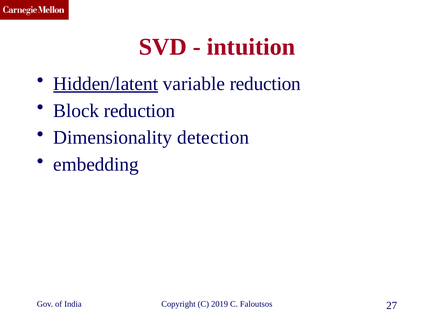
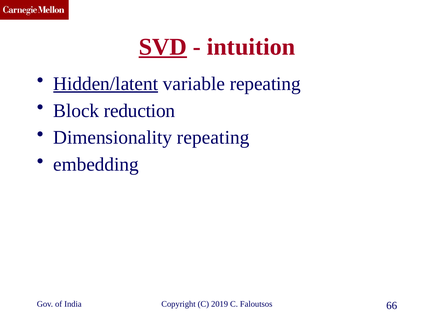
SVD underline: none -> present (163, 47)
variable reduction: reduction -> repeating (265, 84)
Dimensionality detection: detection -> repeating (213, 138)
27: 27 -> 66 (392, 306)
